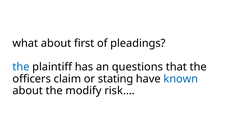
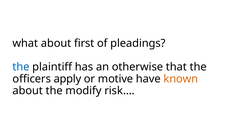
questions: questions -> otherwise (137, 67)
claim: claim -> apply (67, 79)
stating: stating -> motive (116, 79)
known colour: blue -> orange (181, 79)
